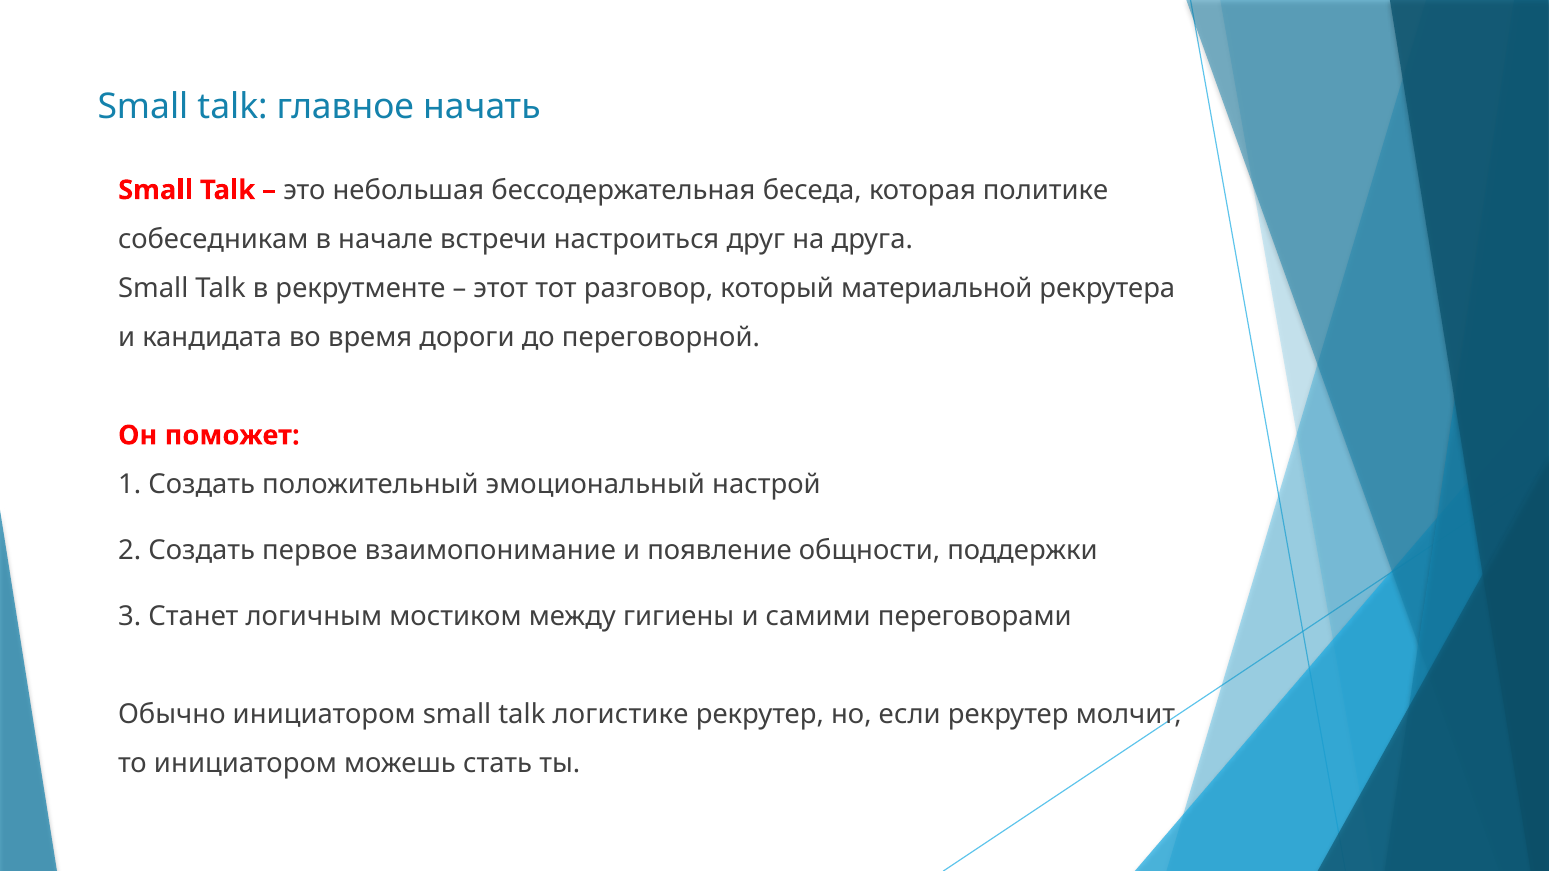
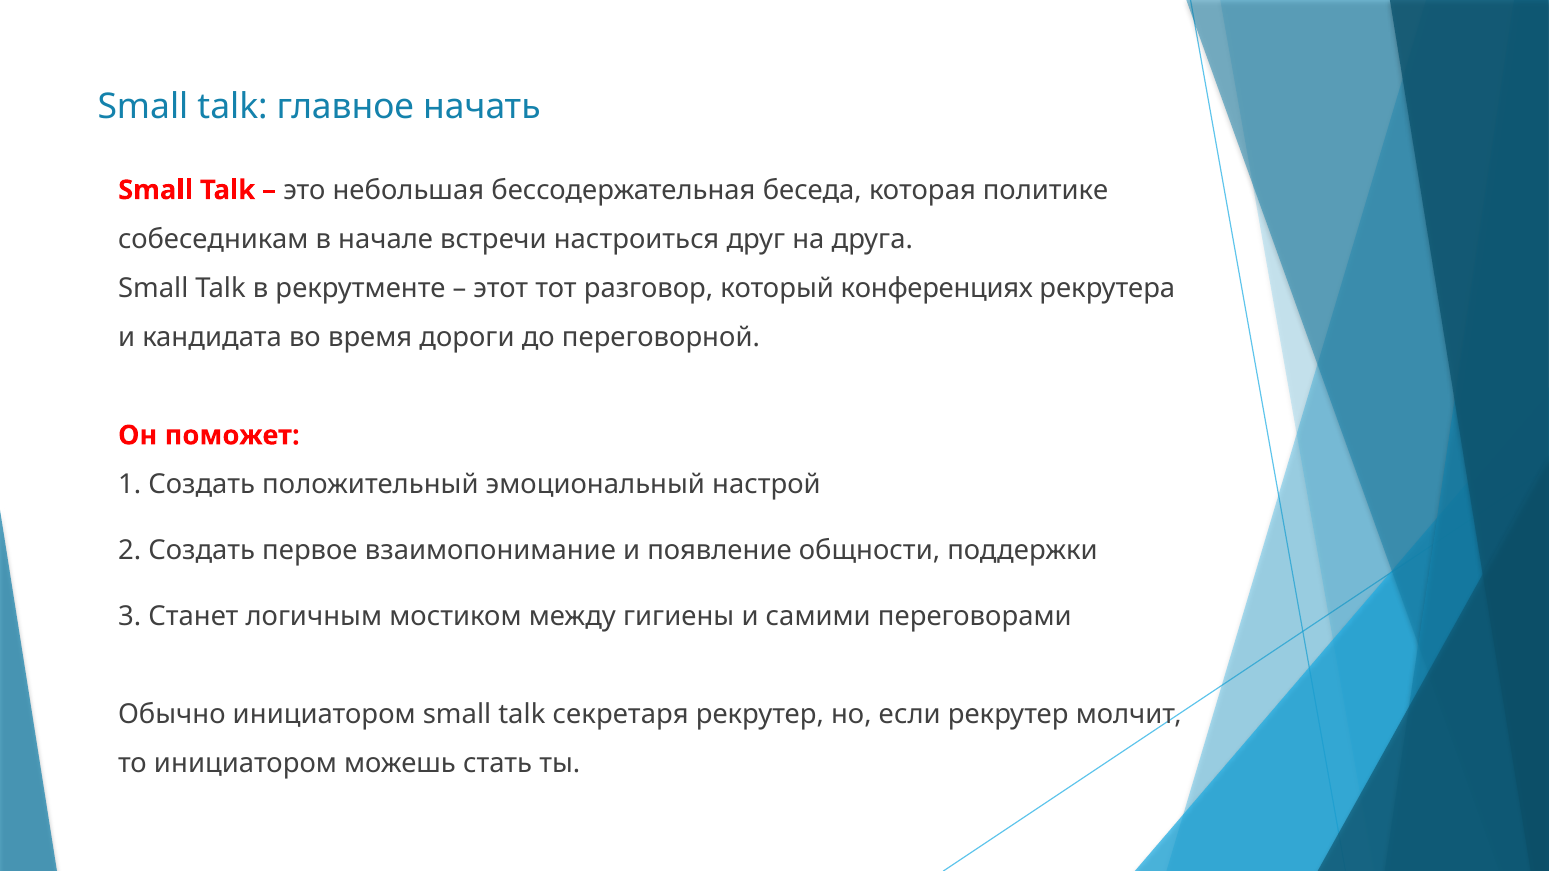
материальной: материальной -> конференциях (937, 288)
логистике: логистике -> секретаря (621, 715)
